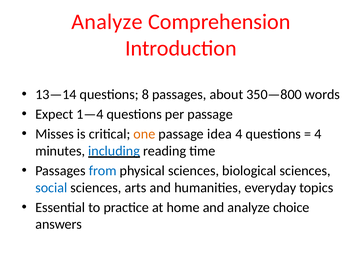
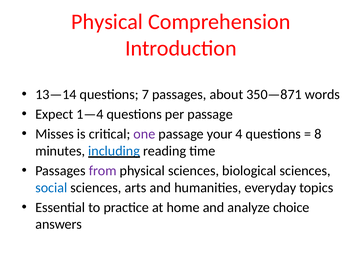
Analyze: Analyze -> Physical (107, 22)
8: 8 -> 7 (145, 94)
350—800: 350—800 -> 350—871 (274, 94)
one colour: orange -> purple (144, 134)
idea: idea -> your (220, 134)
4: 4 -> 8 (318, 134)
from colour: blue -> purple (103, 170)
